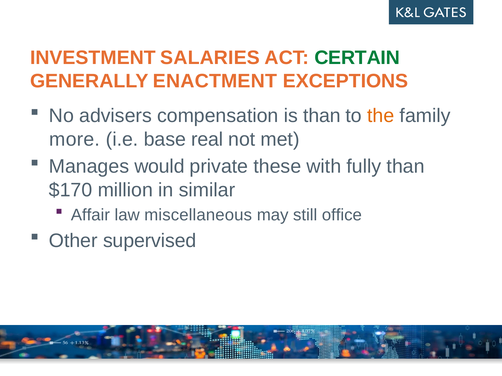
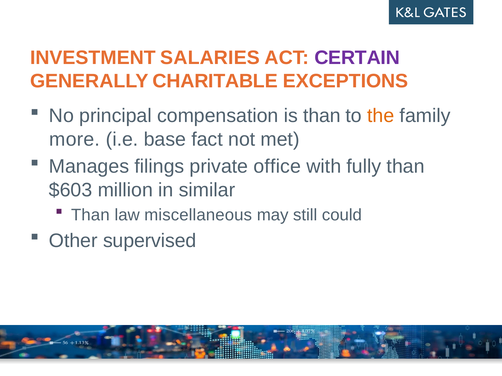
CERTAIN colour: green -> purple (357, 58)
ENACTMENT: ENACTMENT -> CHARITABLE (215, 81)
advisers: advisers -> principal (116, 116)
real: real -> fact (207, 139)
would: would -> filings (159, 167)
these: these -> office (277, 167)
$170: $170 -> $603 (71, 190)
Affair: Affair -> Than (90, 215)
office: office -> could (342, 215)
